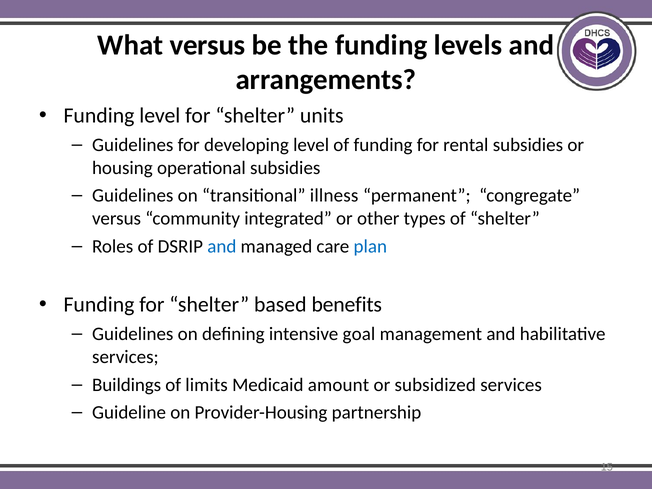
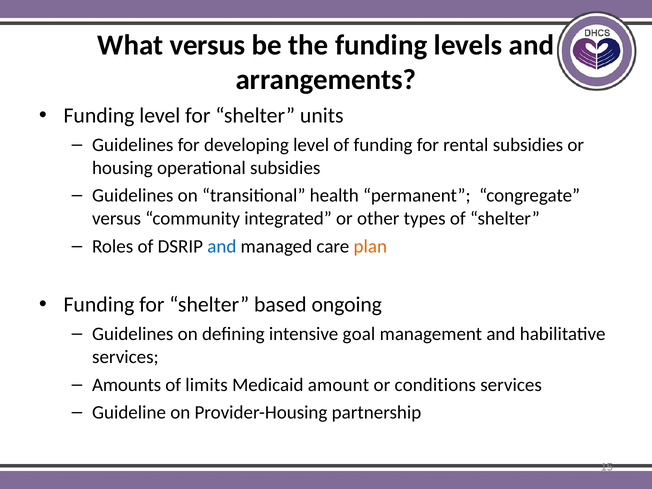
illness: illness -> health (334, 196)
plan colour: blue -> orange (370, 246)
benefits: benefits -> ongoing (347, 305)
Buildings: Buildings -> Amounts (127, 385)
subsidized: subsidized -> conditions (435, 385)
